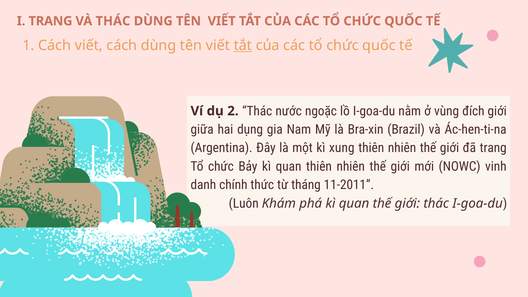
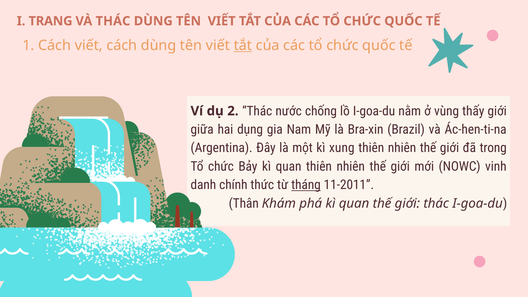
ngoặc: ngoặc -> chống (321, 111)
đích: đích -> thấy (473, 111)
đã trang: trang -> trong (493, 148)
tháng underline: none -> present (306, 185)
Luôn: Luôn -> Thân (244, 203)
